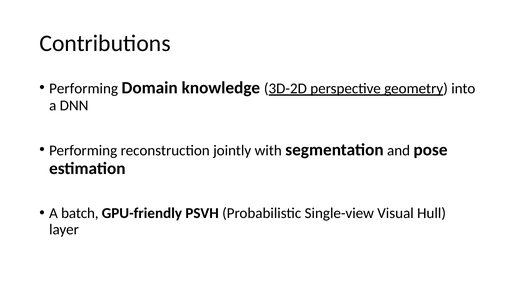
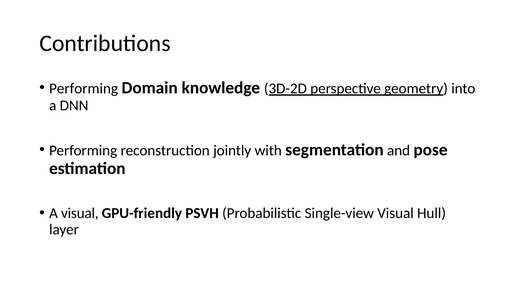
A batch: batch -> visual (80, 213)
